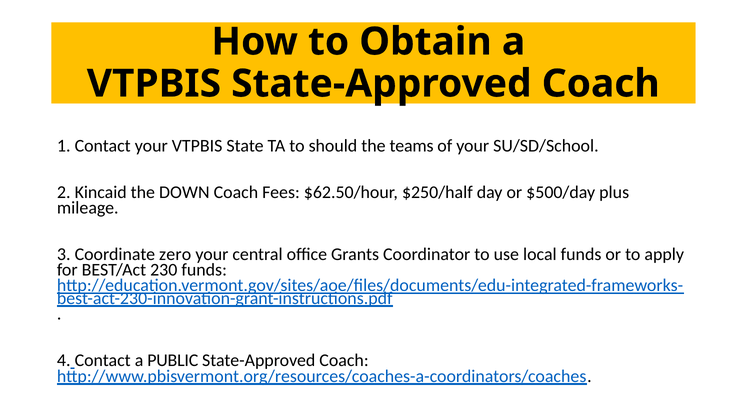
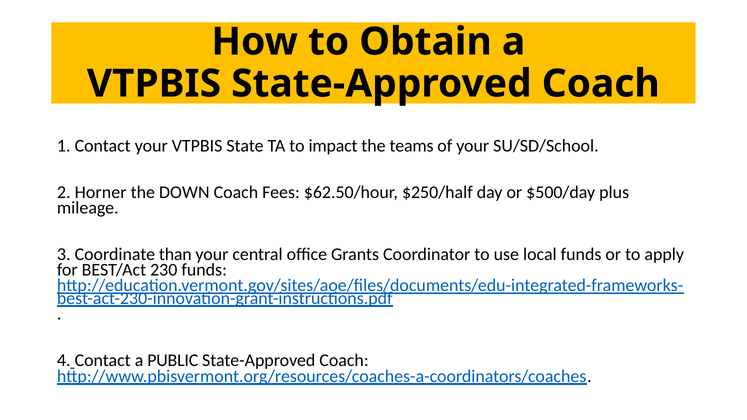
should: should -> impact (333, 146)
Kincaid: Kincaid -> Horner (101, 192)
zero: zero -> than (175, 255)
